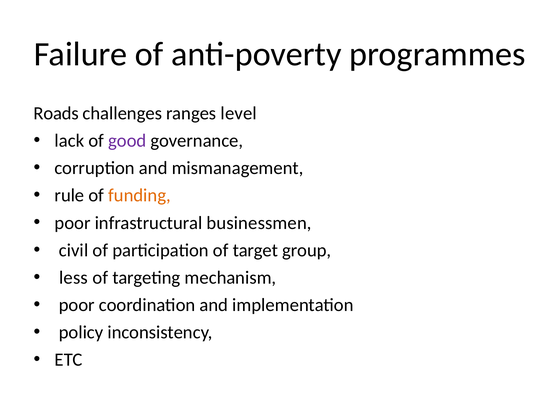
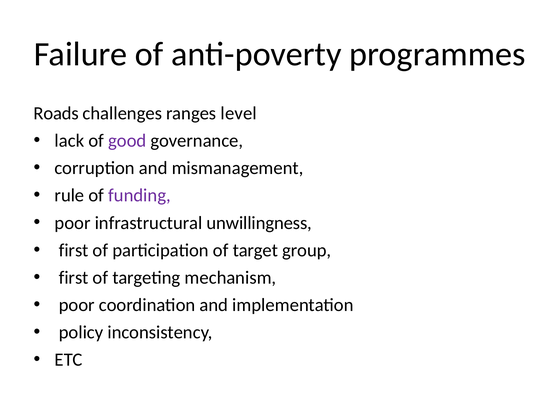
funding colour: orange -> purple (140, 195)
businessmen: businessmen -> unwillingness (259, 223)
civil: civil -> first (74, 250)
less: less -> first (74, 278)
